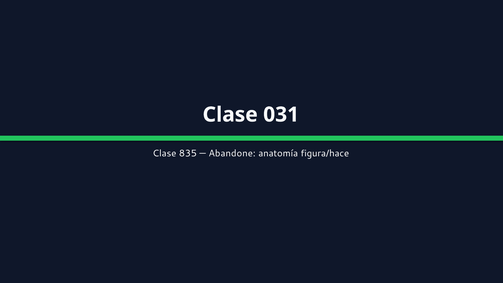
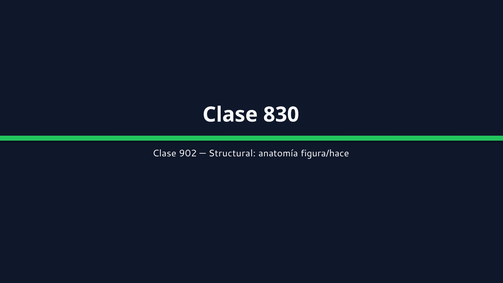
031: 031 -> 830 (281, 115)
835: 835 -> 902 (188, 153)
Abandone: Abandone -> Structural (232, 153)
